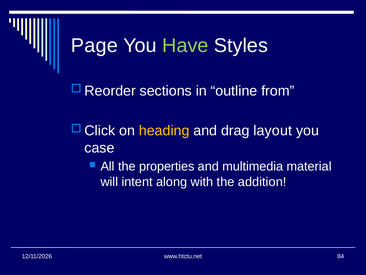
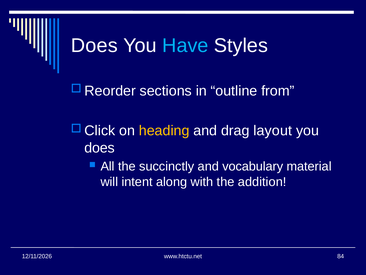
Page: Page -> Does (94, 46)
Have colour: light green -> light blue (185, 46)
case: case -> does (100, 148)
properties: properties -> succinctly (167, 166)
multimedia: multimedia -> vocabulary (253, 166)
